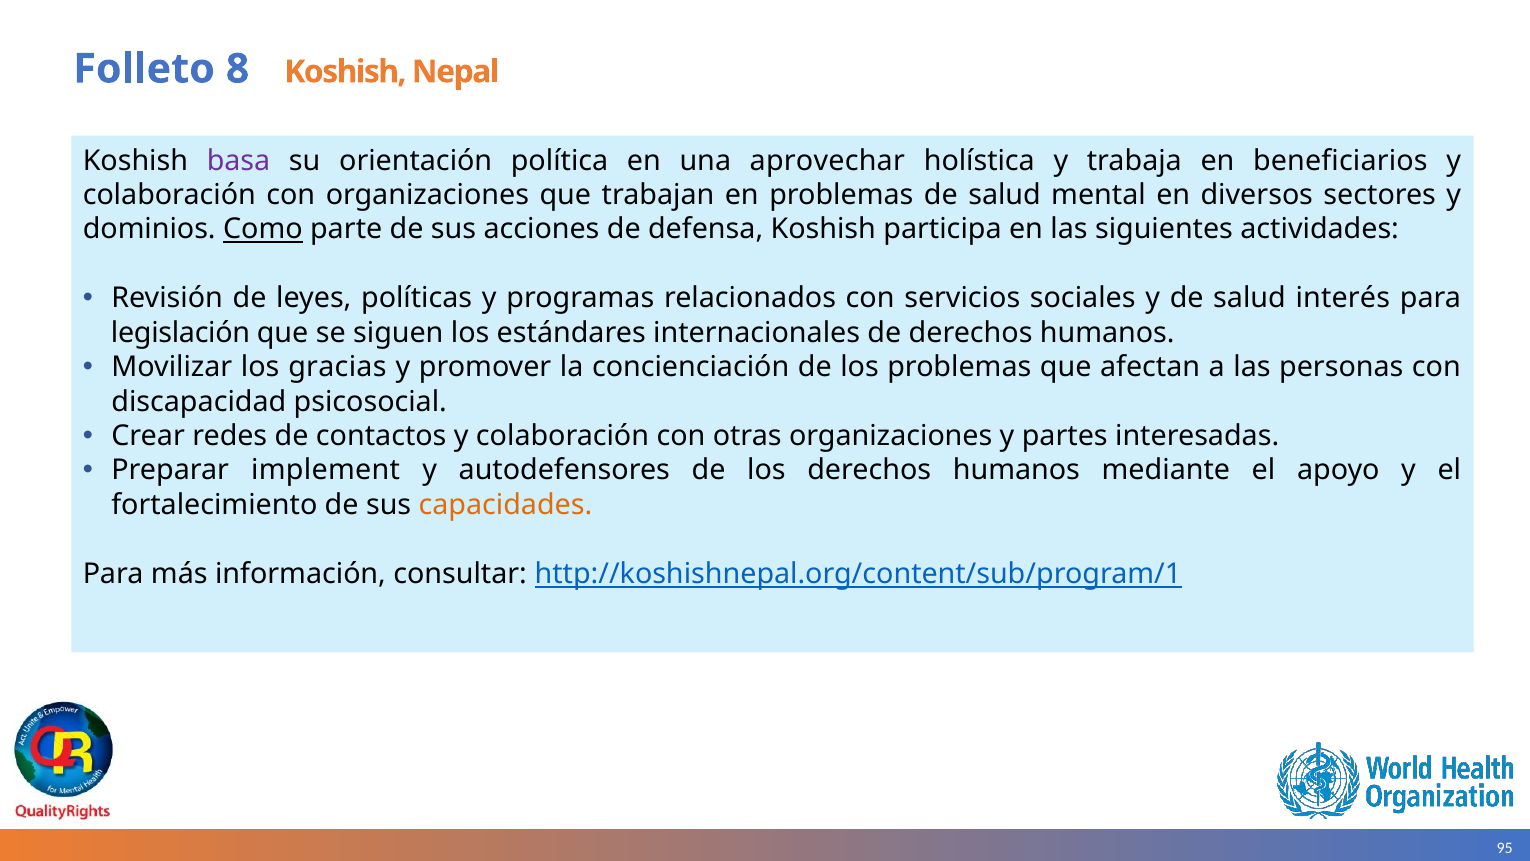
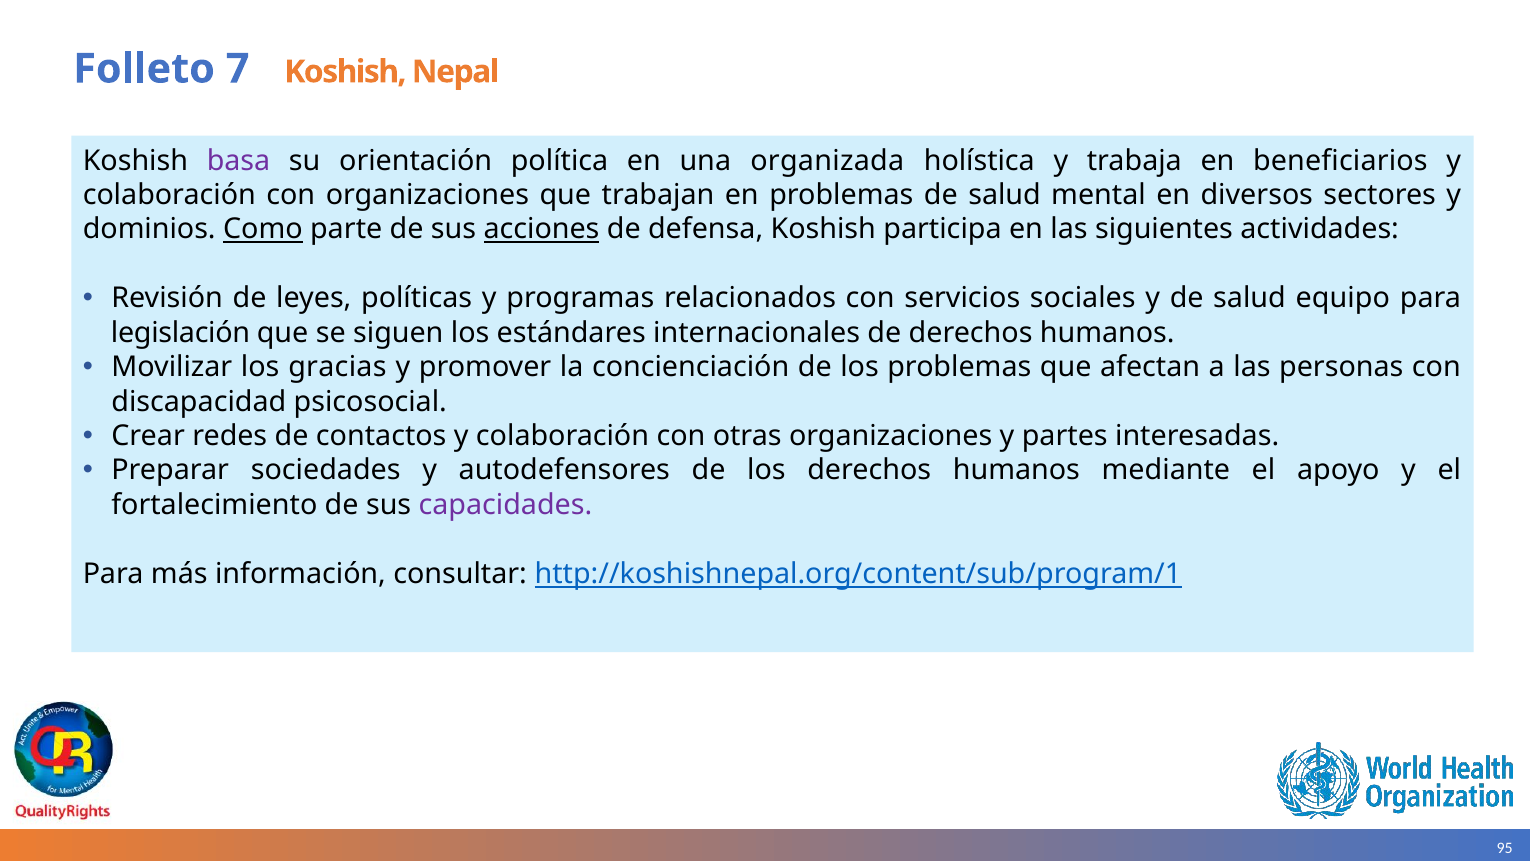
8: 8 -> 7 (238, 69)
aprovechar: aprovechar -> organizada (827, 160)
acciones underline: none -> present (542, 229)
interés: interés -> equipo (1343, 298)
implement: implement -> sociedades (326, 470)
capacidades colour: orange -> purple (505, 505)
